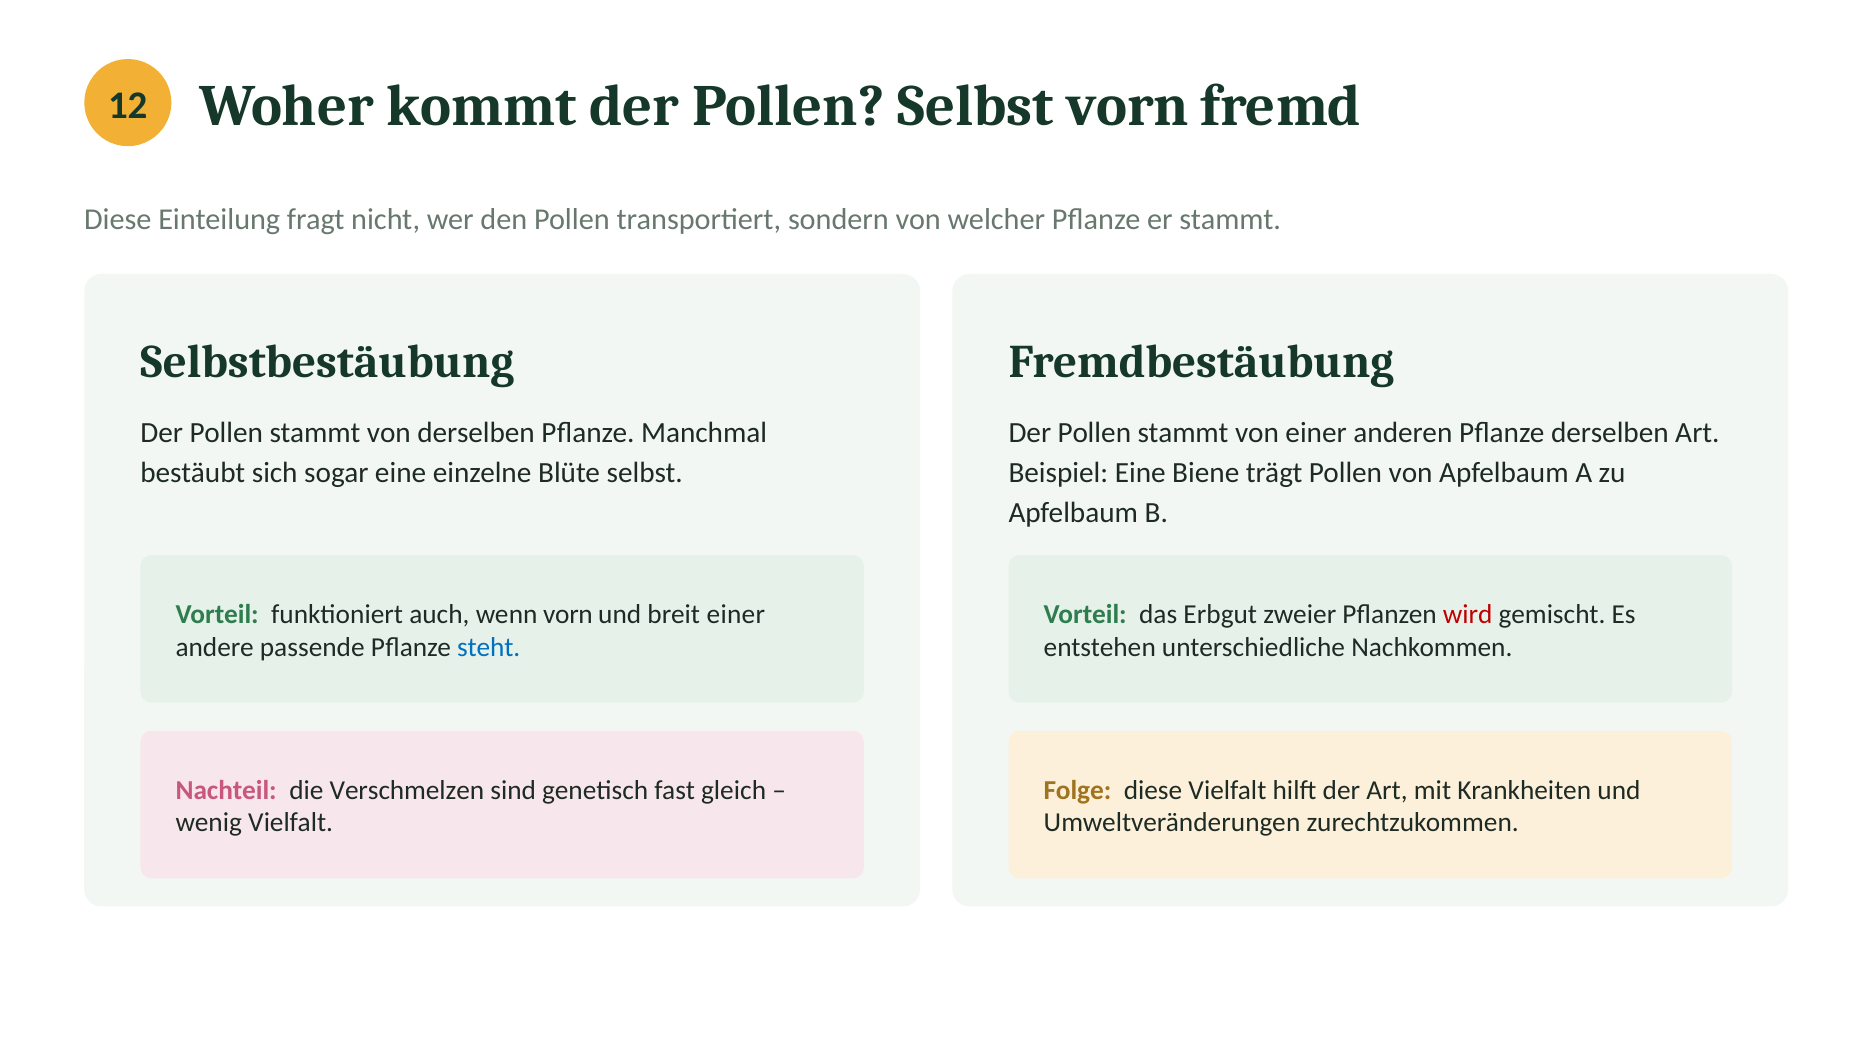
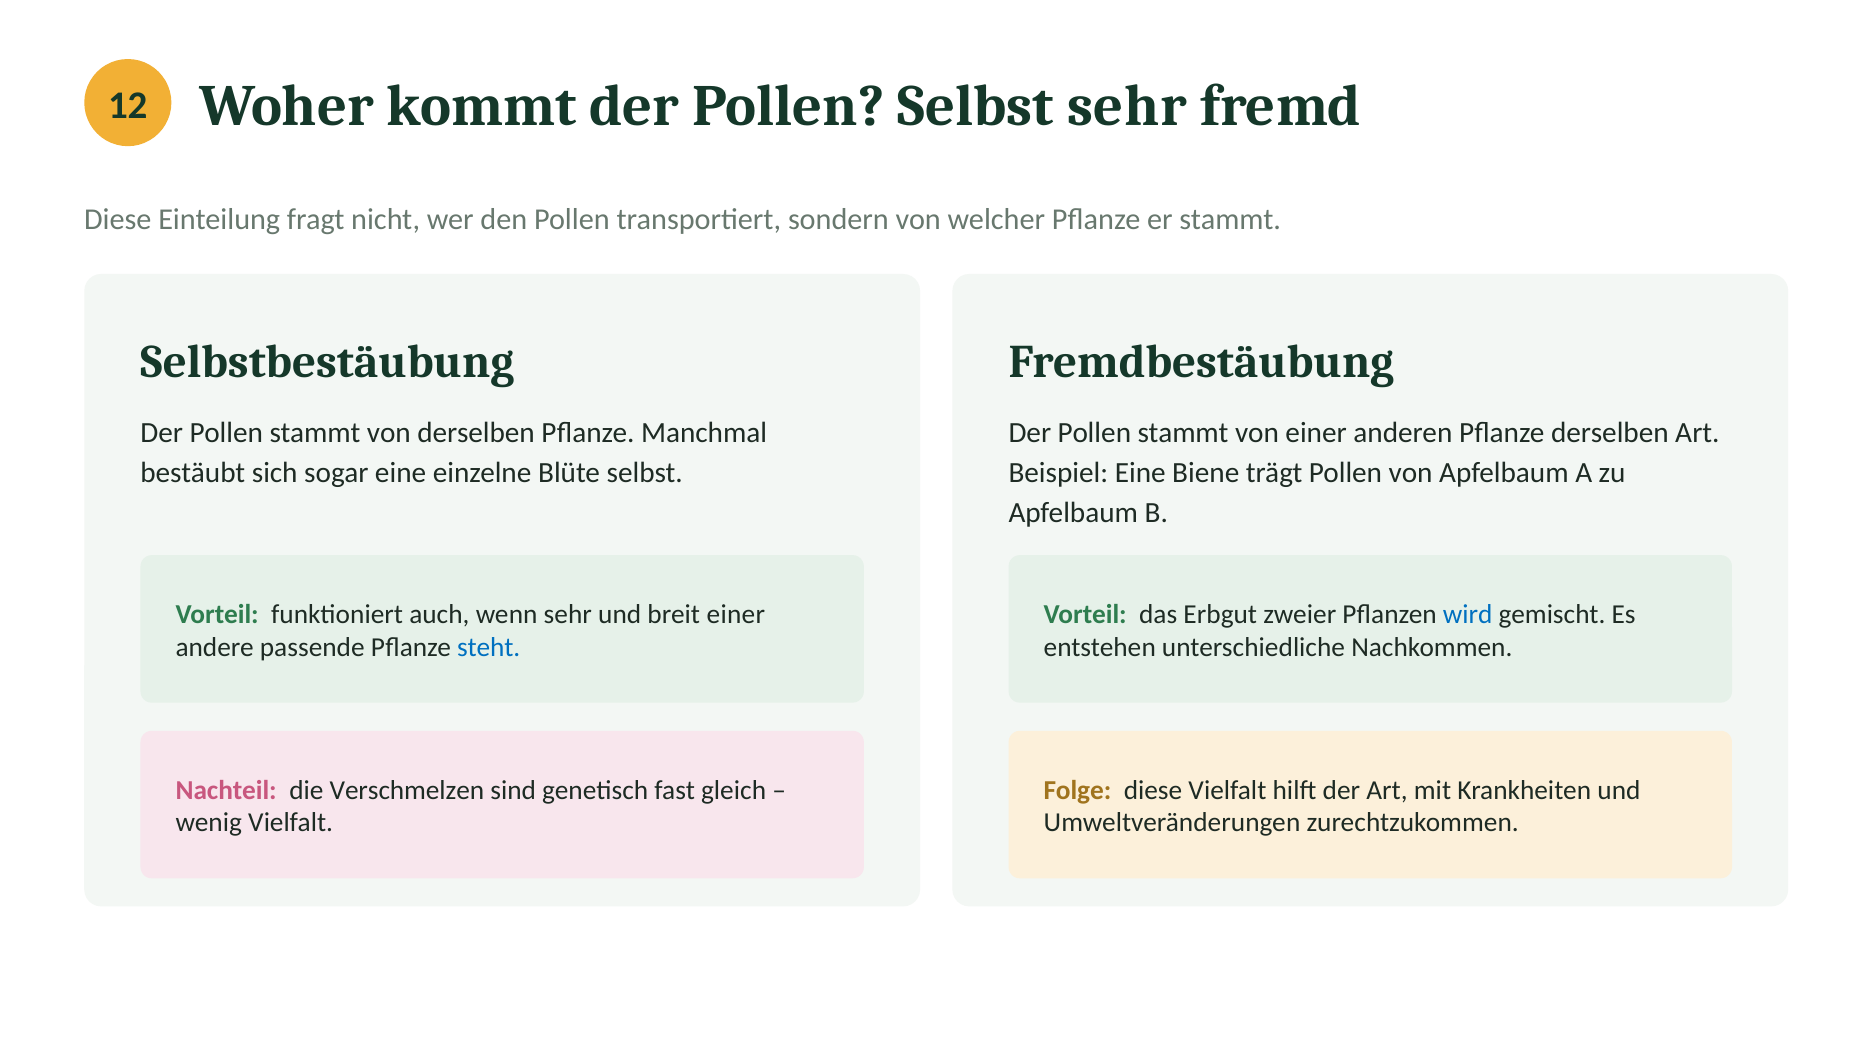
Selbst vorn: vorn -> sehr (1127, 107)
wenn vorn: vorn -> sehr (568, 614)
wird colour: red -> blue (1468, 614)
